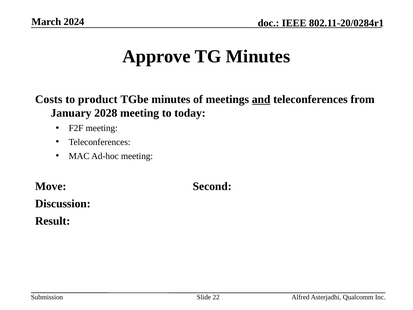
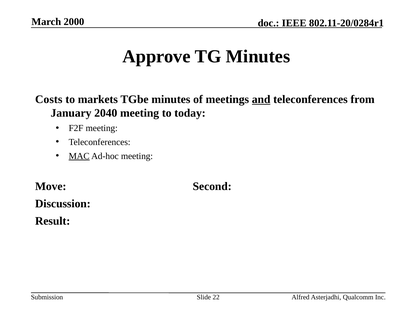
2024: 2024 -> 2000 (74, 22)
product: product -> markets (98, 99)
2028: 2028 -> 2040 (106, 113)
MAC underline: none -> present (79, 156)
